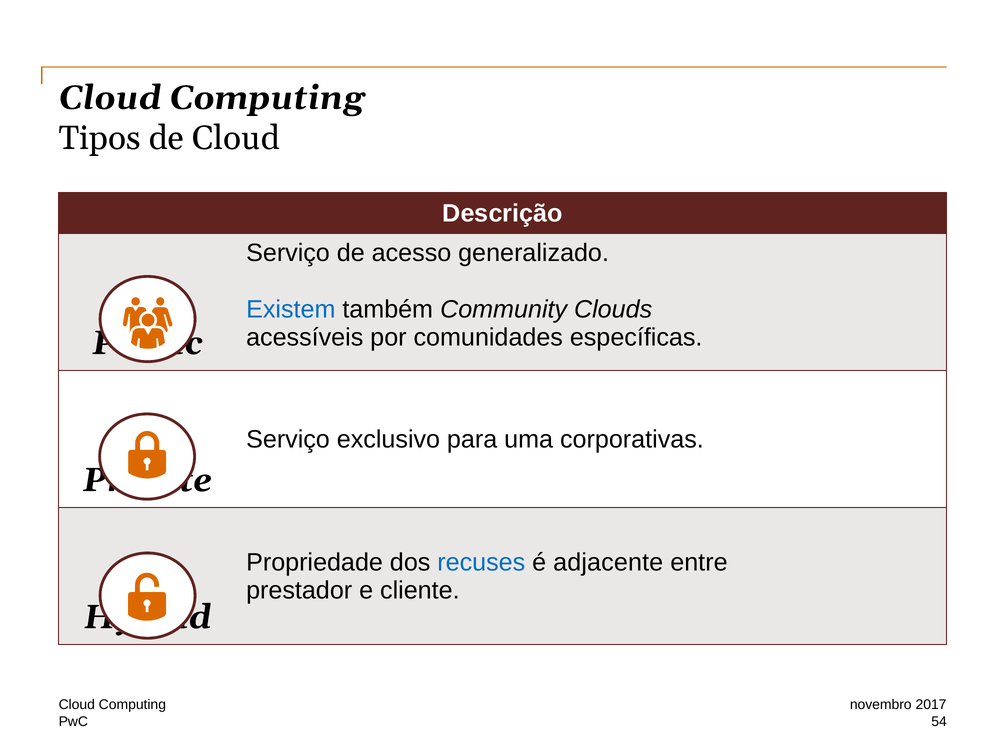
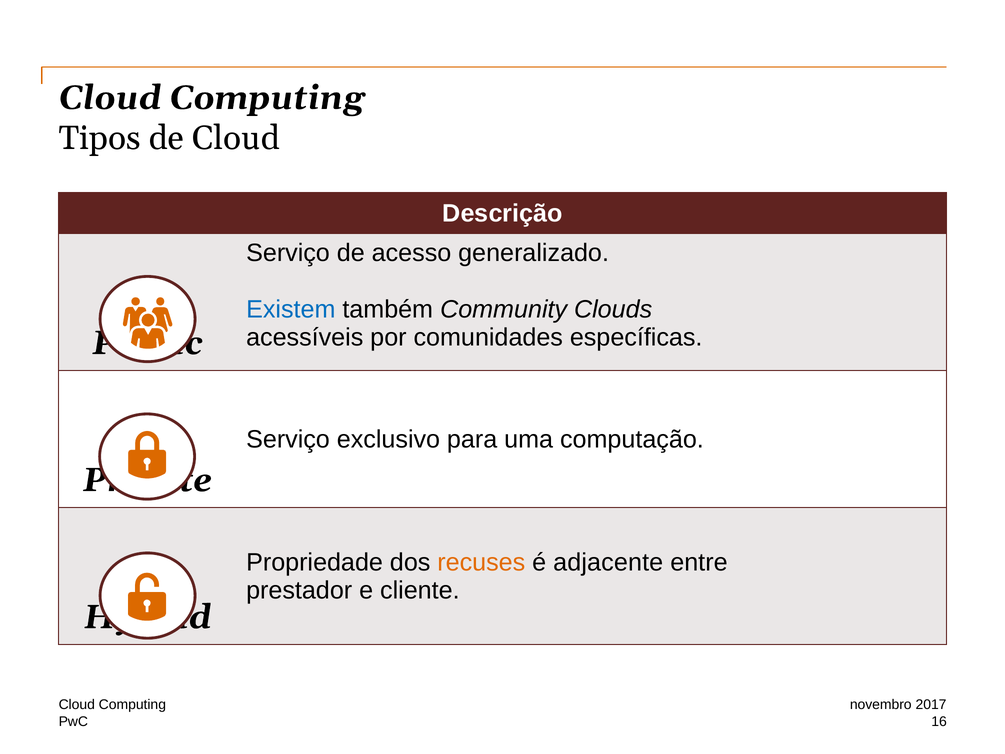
corporativas: corporativas -> computação (632, 439)
recuses colour: blue -> orange (481, 562)
54: 54 -> 16 (939, 721)
